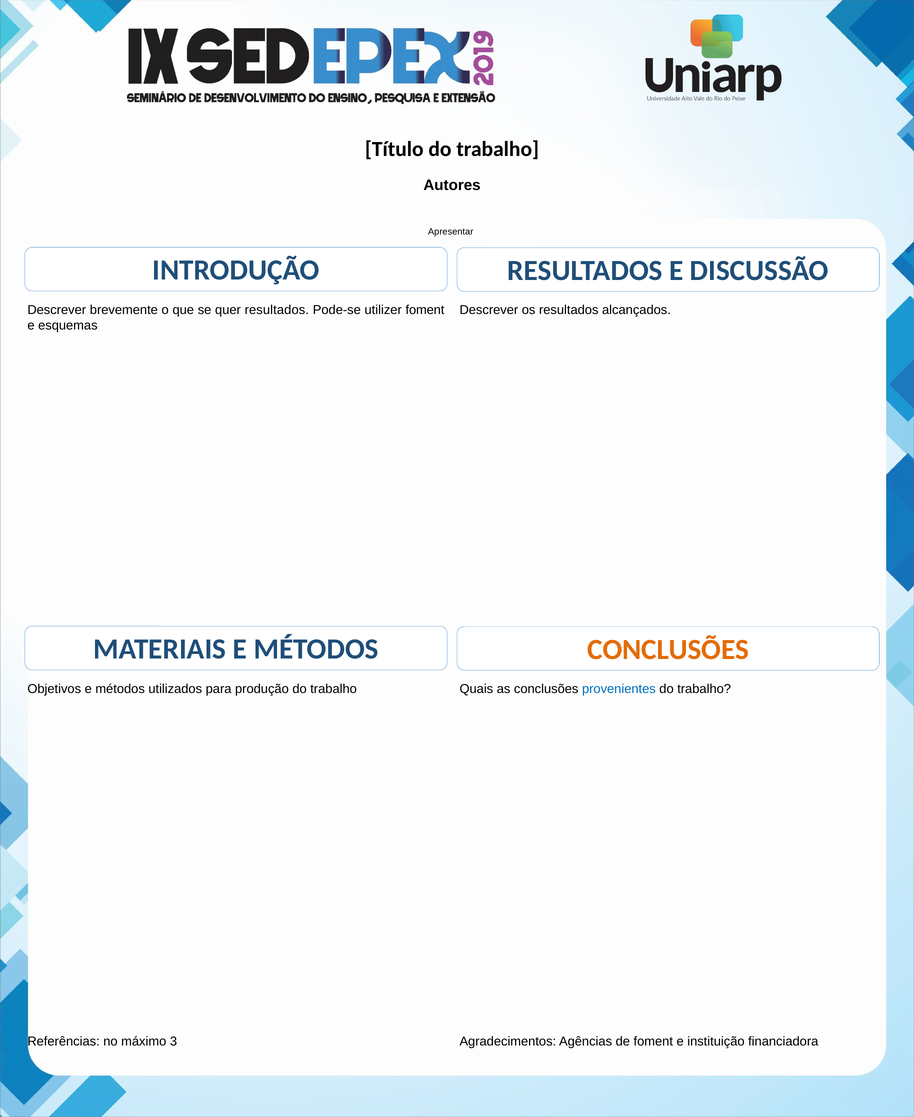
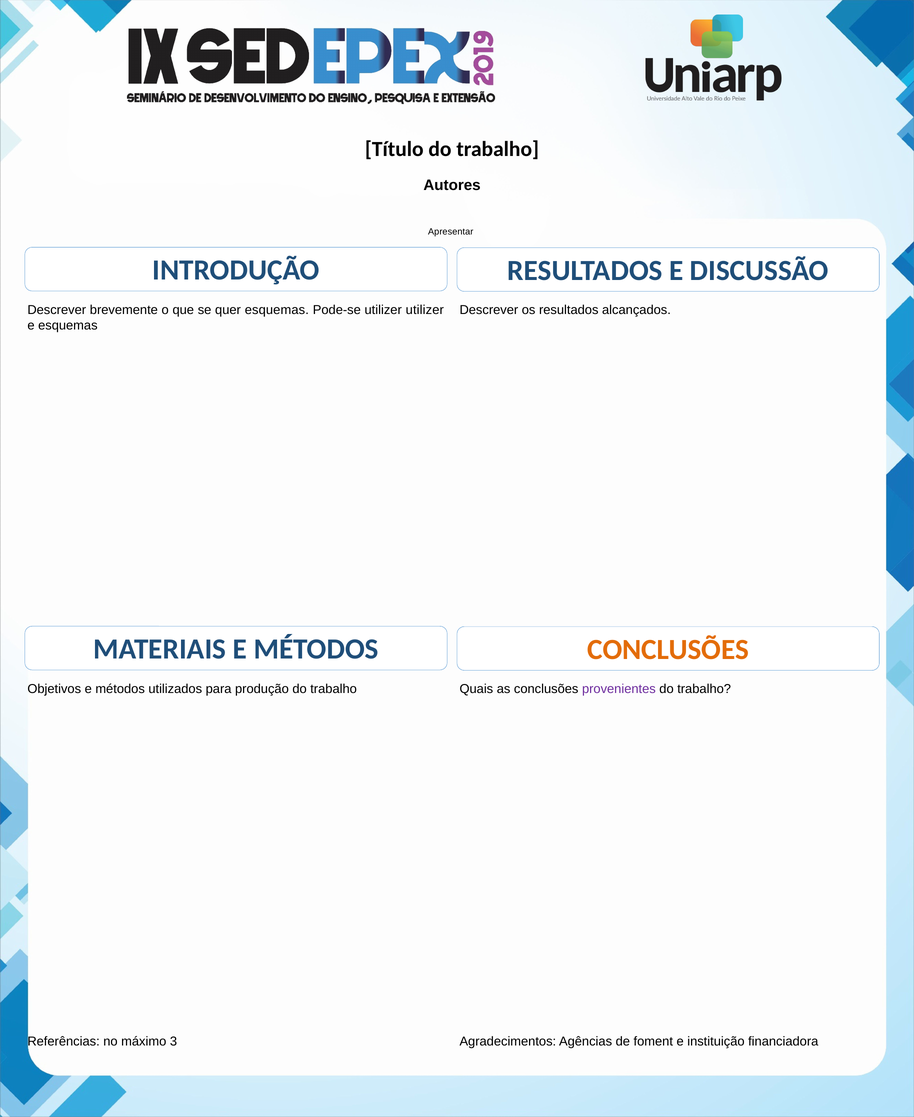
quer resultados: resultados -> esquemas (277, 310)
utilizer foment: foment -> utilizer (425, 310)
provenientes colour: blue -> purple (619, 689)
